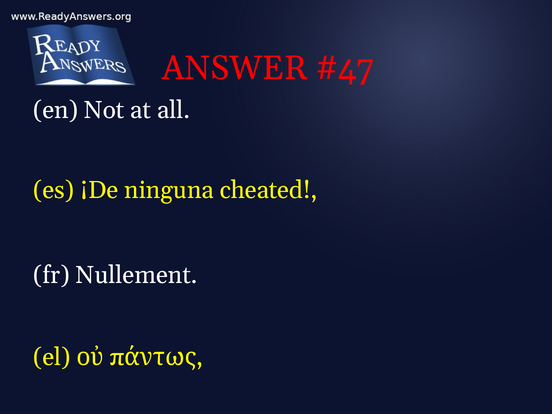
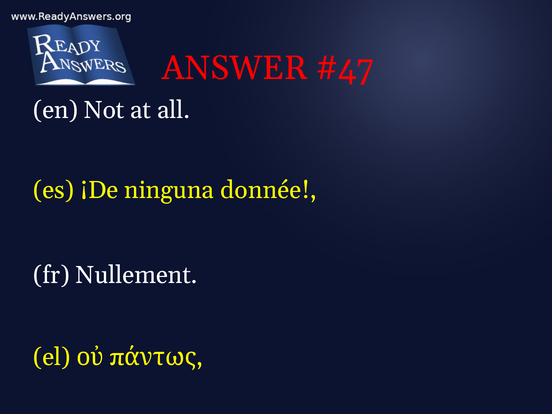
cheated: cheated -> donnée (268, 190)
